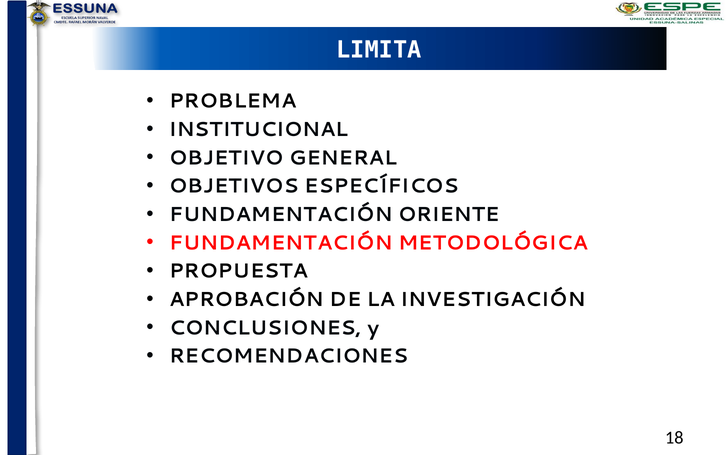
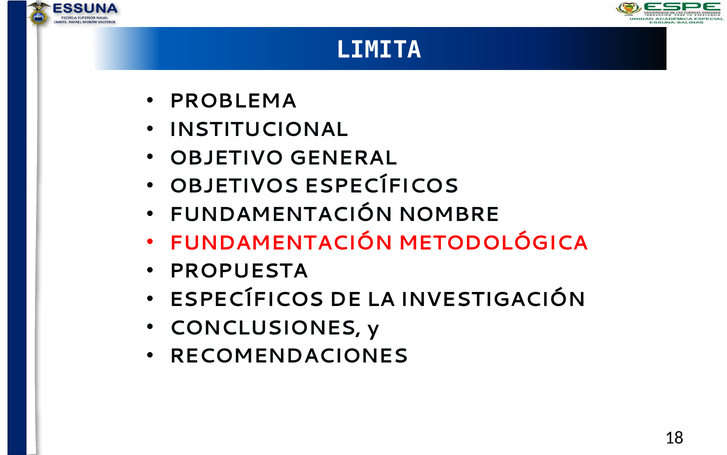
ORIENTE: ORIENTE -> NOMBRE (449, 214)
APROBACIÓN: APROBACIÓN -> ESPECÍFICOS (246, 299)
